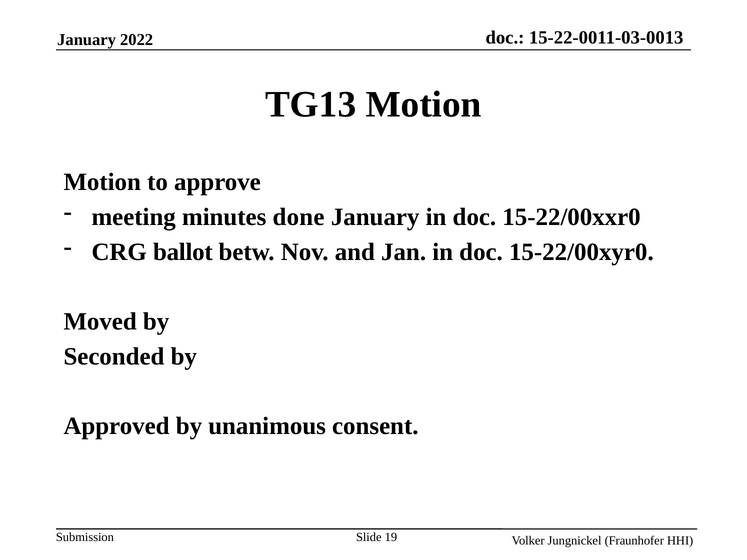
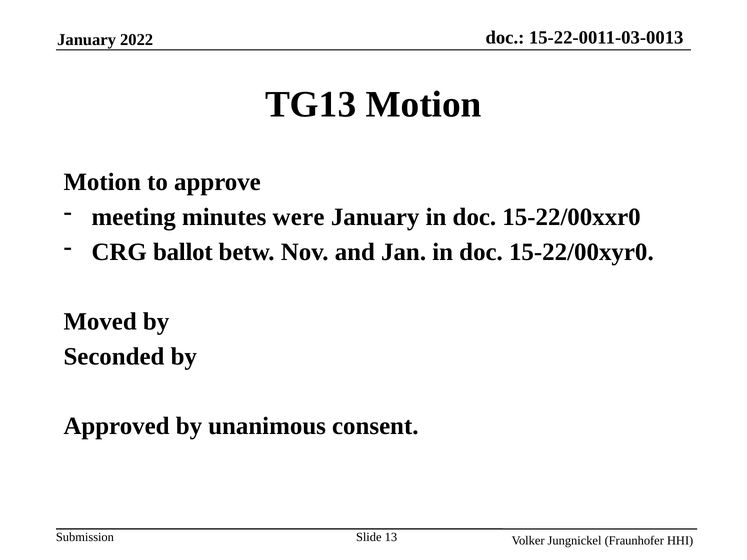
done: done -> were (299, 217)
19: 19 -> 13 (391, 537)
